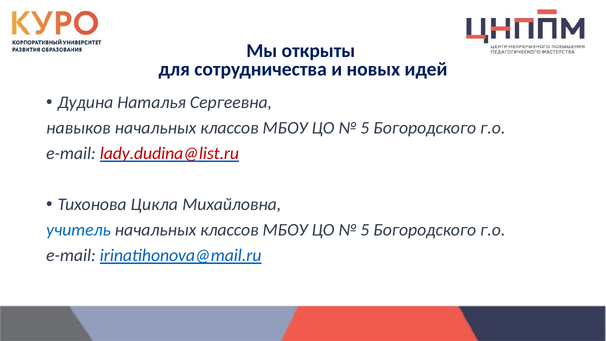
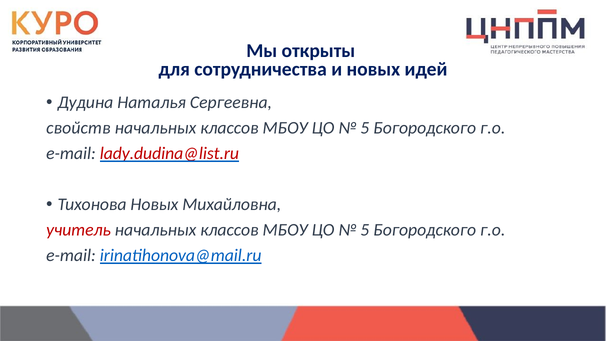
навыков: навыков -> свойств (78, 128)
Тихонова Цикла: Цикла -> Новых (154, 204)
учитель colour: blue -> red (78, 230)
